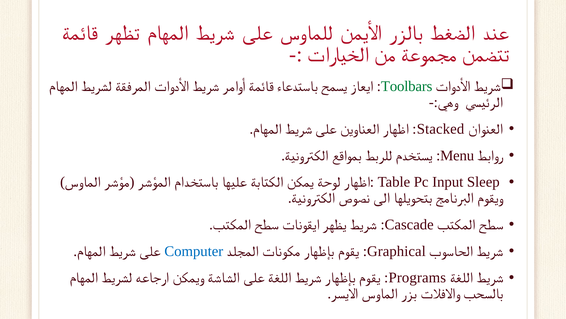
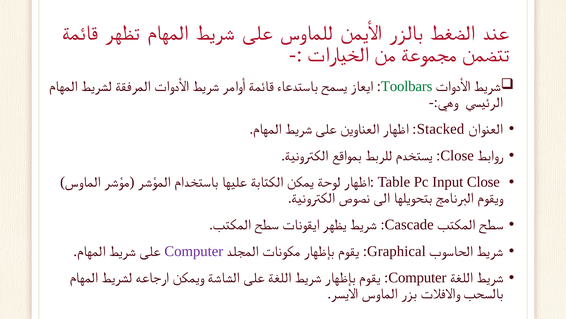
Menu: Menu -> Close (457, 155)
Input Sleep: Sleep -> Close (483, 182)
Computer colour: blue -> purple (194, 251)
Programs: Programs -> Computer (417, 277)
